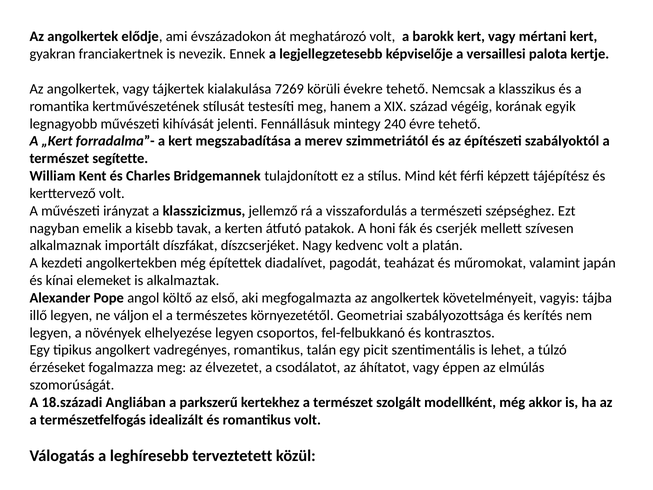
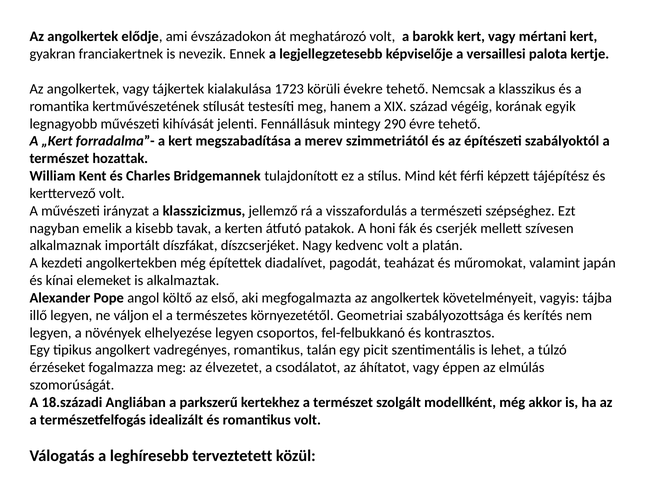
7269: 7269 -> 1723 (289, 89)
240: 240 -> 290 (395, 124)
segítette: segítette -> hozattak (120, 159)
